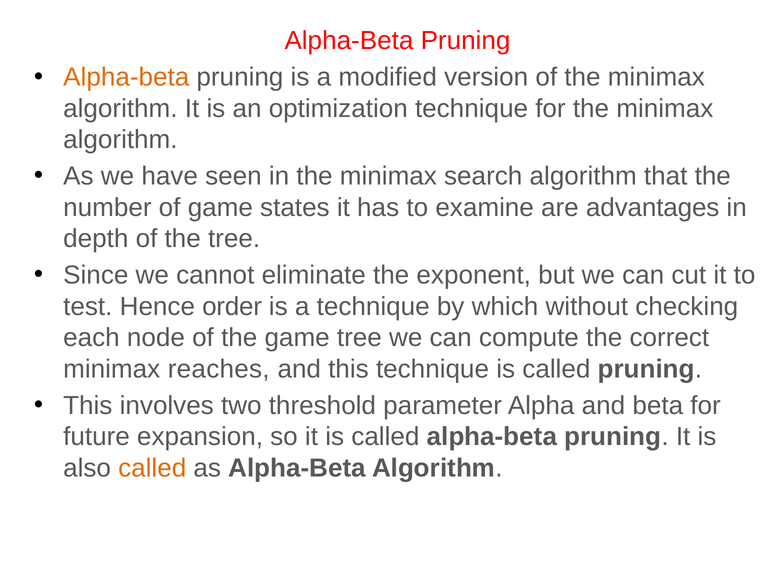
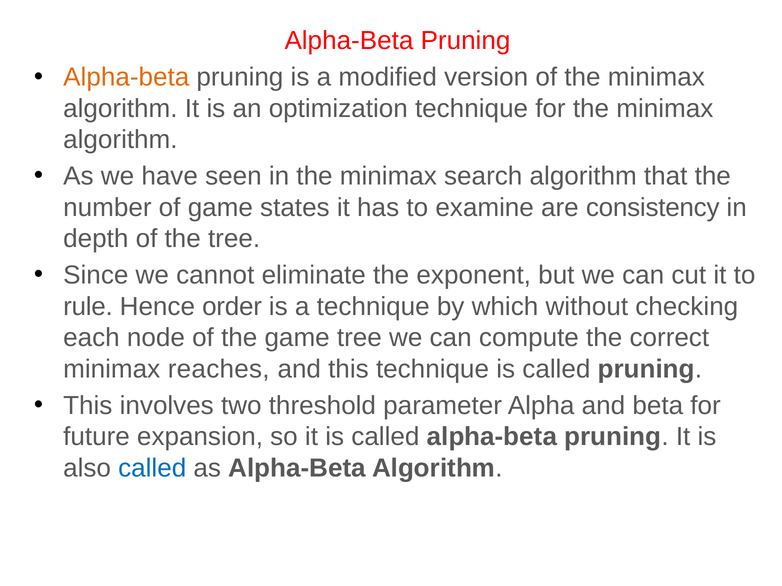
advantages: advantages -> consistency (653, 208)
test: test -> rule (88, 307)
called colour: orange -> blue (152, 468)
